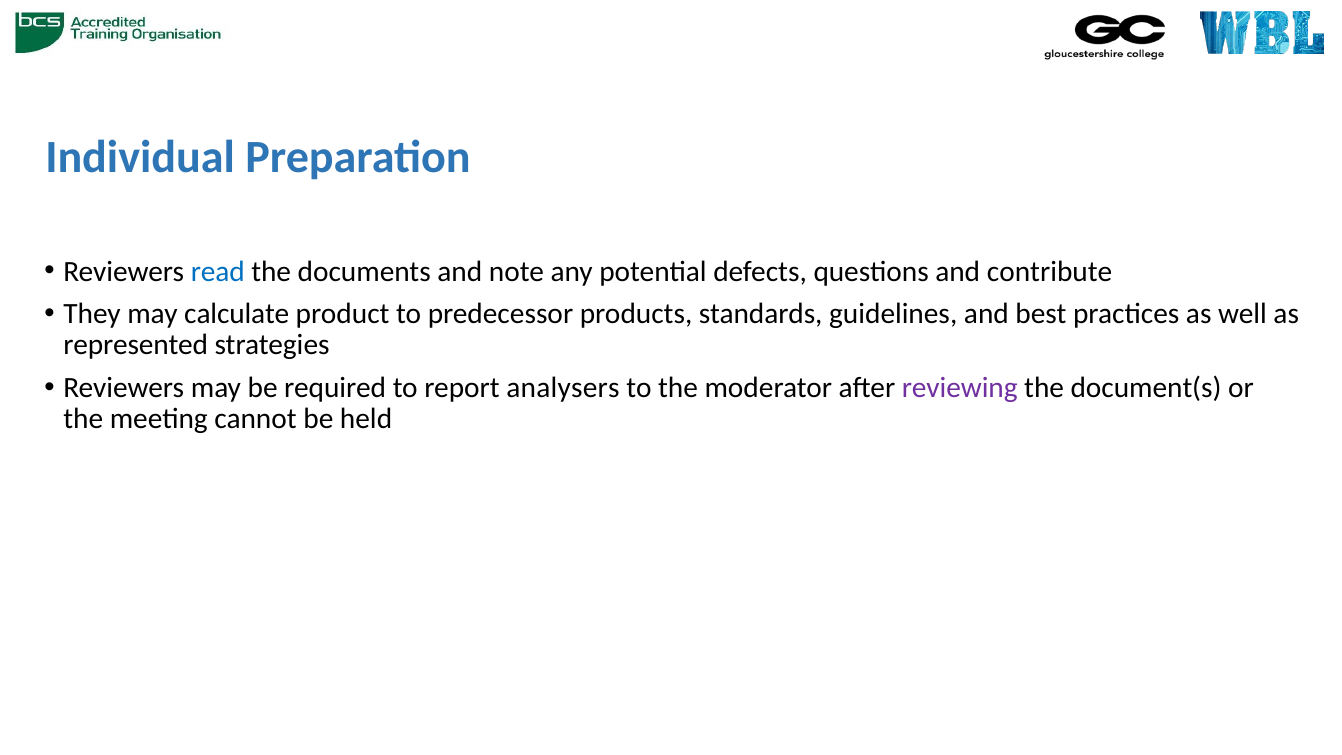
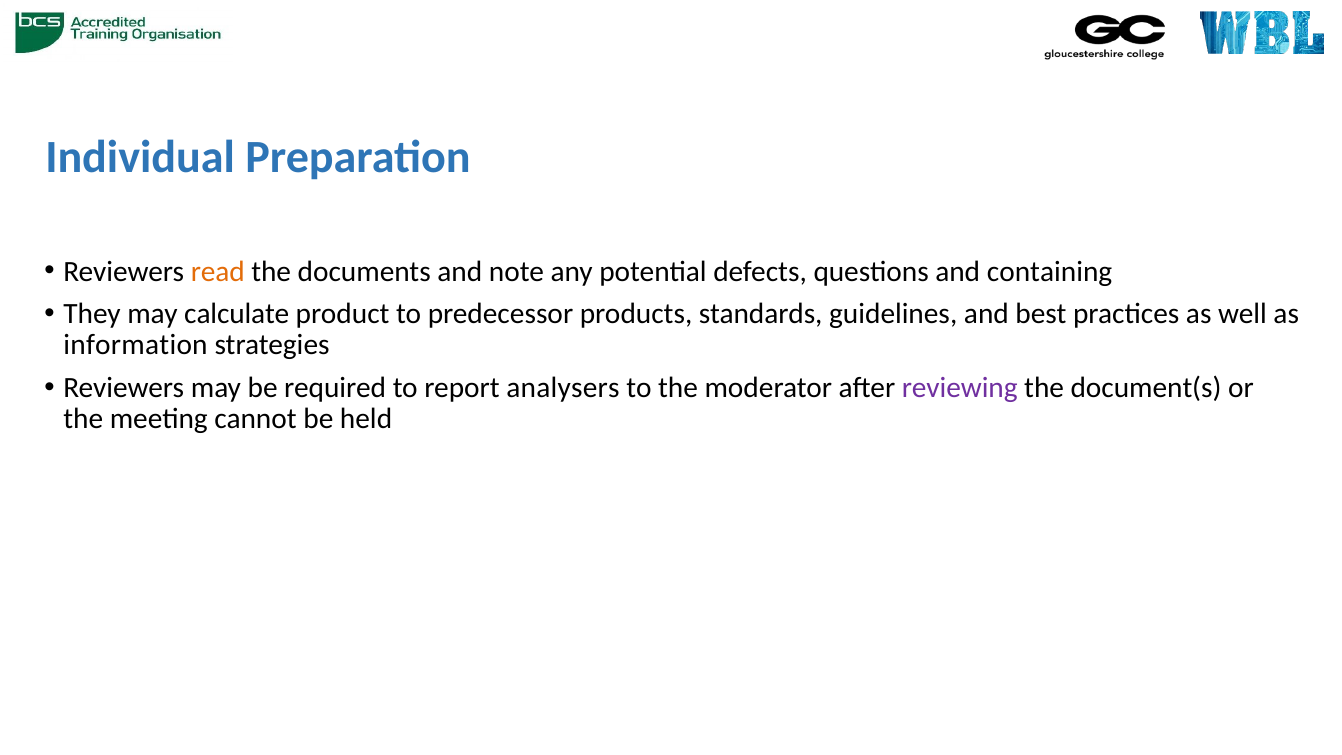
read colour: blue -> orange (218, 271)
contribute: contribute -> containing (1050, 271)
represented: represented -> information (136, 345)
